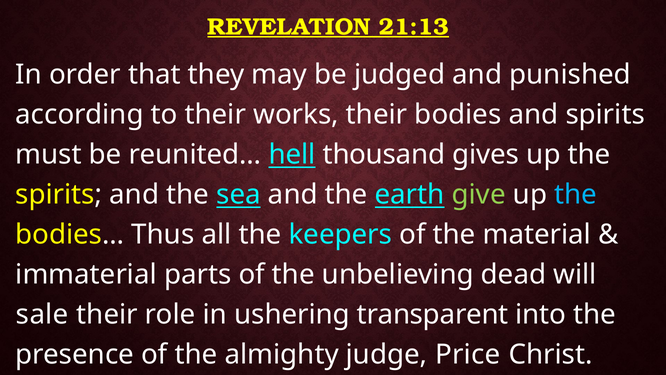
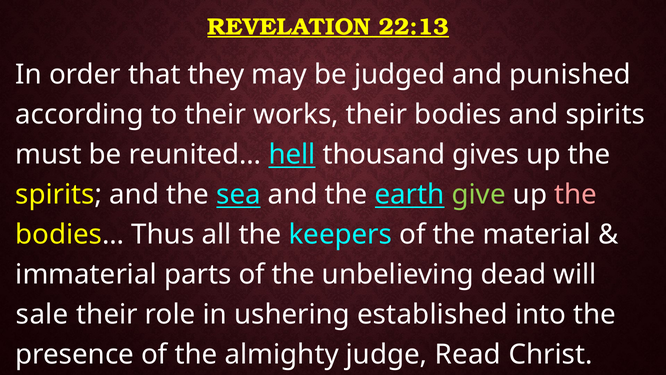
21:13: 21:13 -> 22:13 (414, 27)
the colour: light blue -> pink (576, 195)
transparent: transparent -> established (432, 314)
Price: Price -> Read (468, 354)
